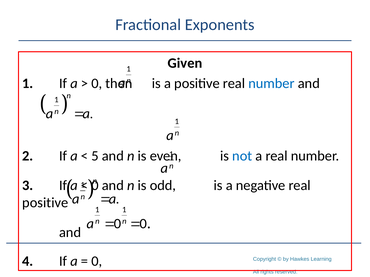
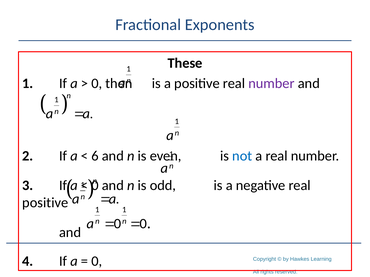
Given: Given -> These (185, 63)
number colour: blue -> purple (271, 83)
5: 5 -> 6 (95, 156)
